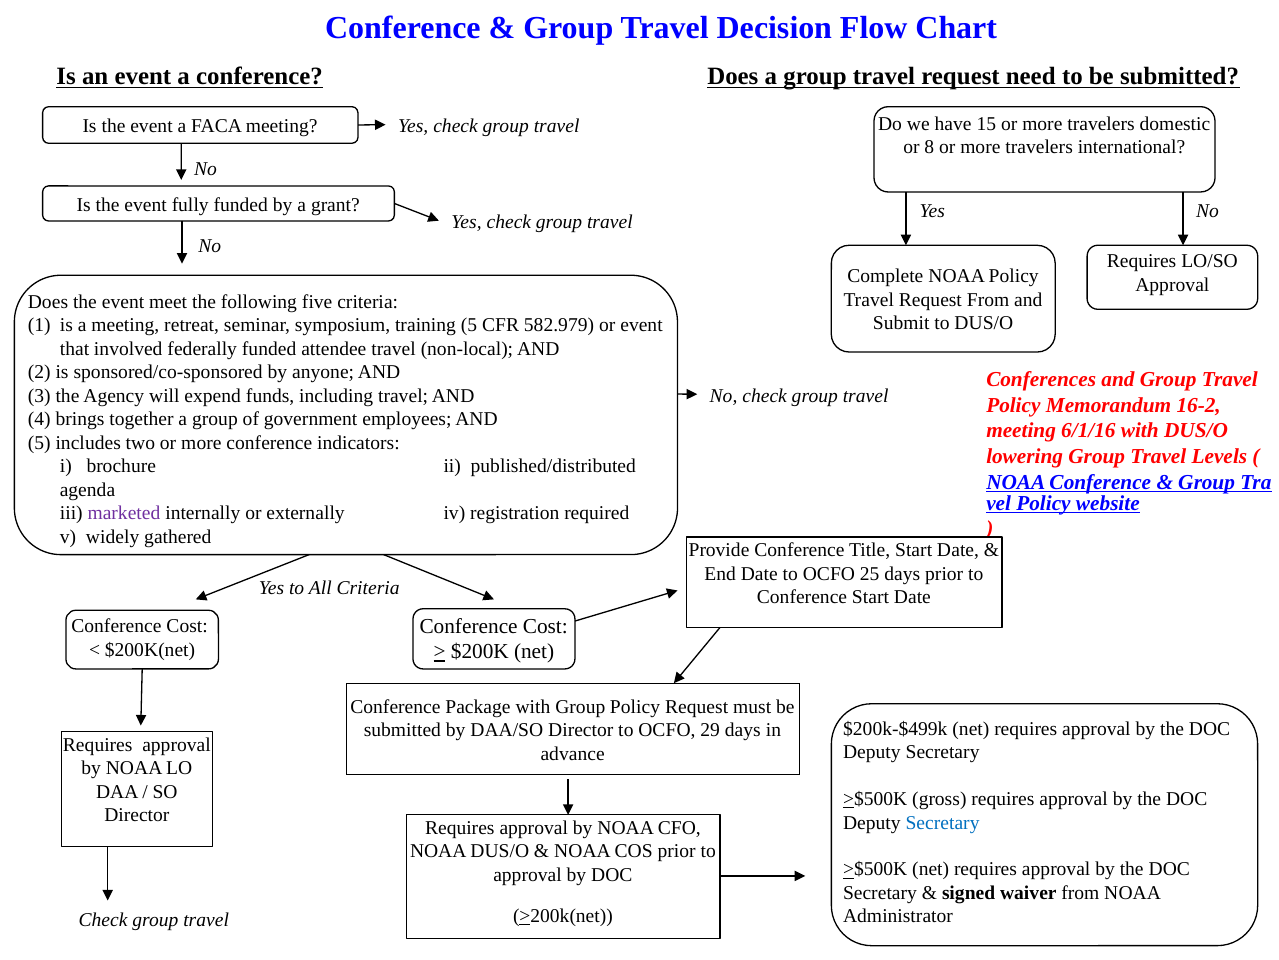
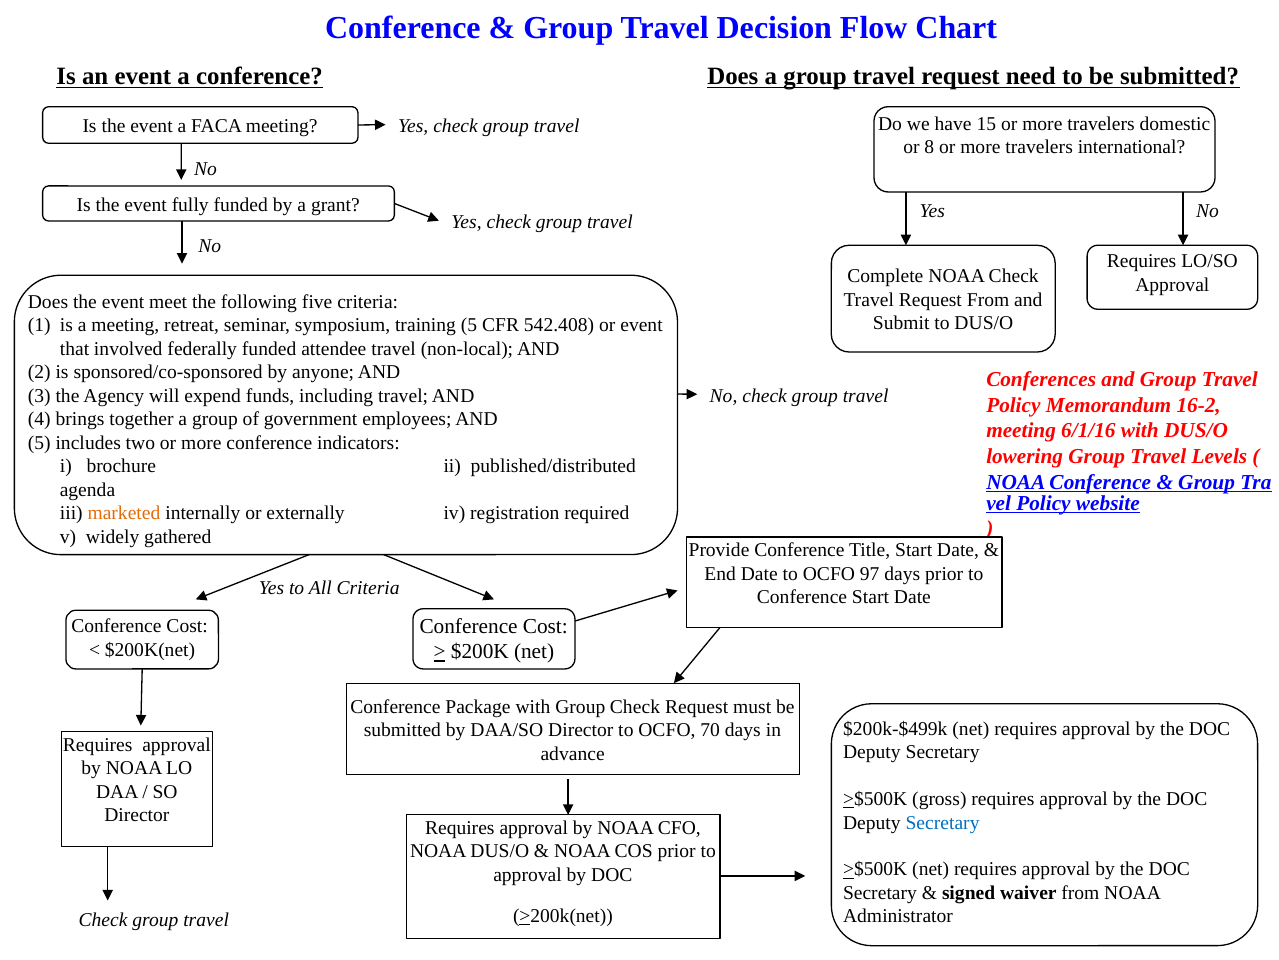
NOAA Policy: Policy -> Check (1014, 276)
582.979: 582.979 -> 542.408 (559, 325)
marketed colour: purple -> orange (124, 513)
25: 25 -> 97 (870, 573)
Group Policy: Policy -> Check (635, 706)
29: 29 -> 70 (710, 730)
